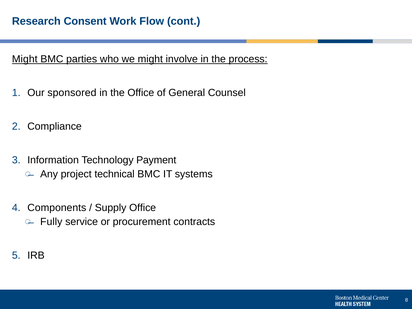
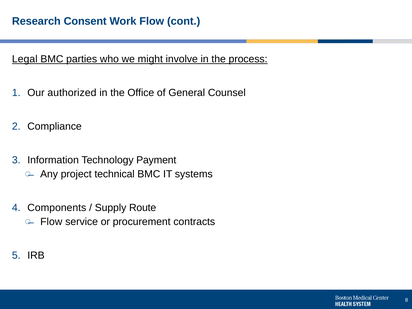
Might: Might -> Legal (25, 59)
sponsored: sponsored -> authorized (72, 93)
Supply Office: Office -> Route (143, 208)
Fully: Fully -> Flow (51, 222)
